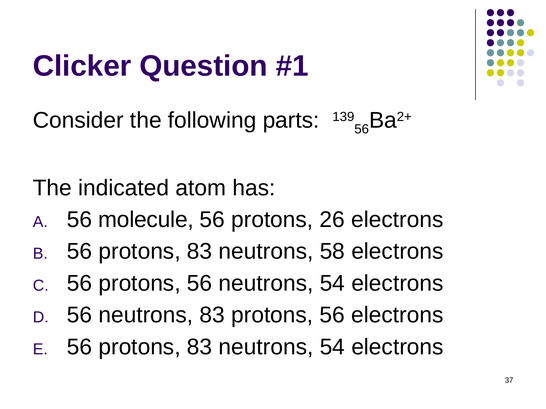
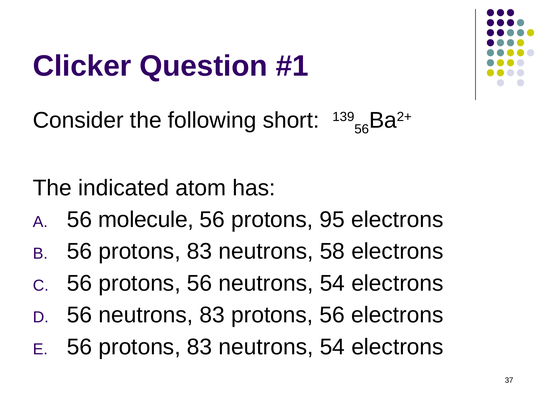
parts: parts -> short (291, 121)
26: 26 -> 95 (332, 220)
